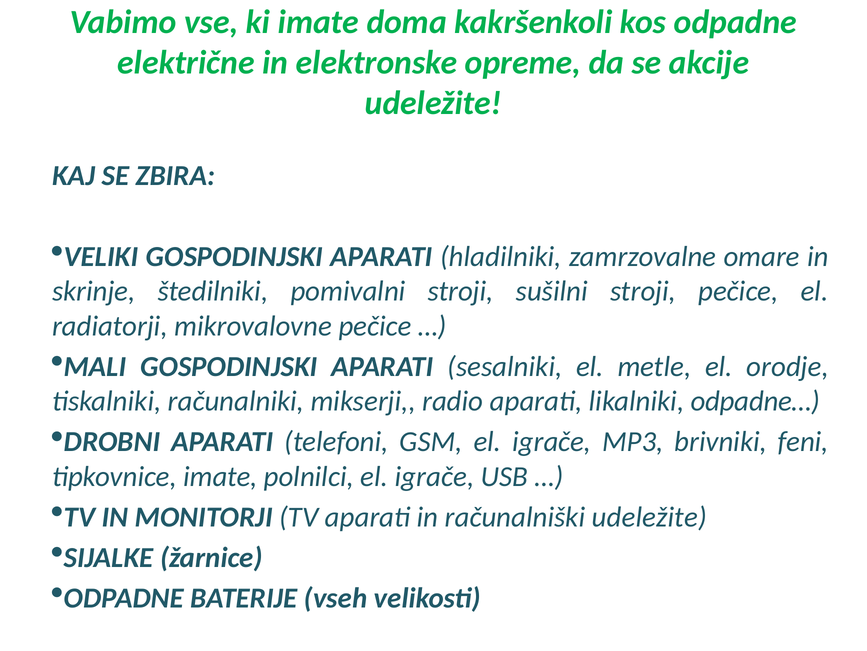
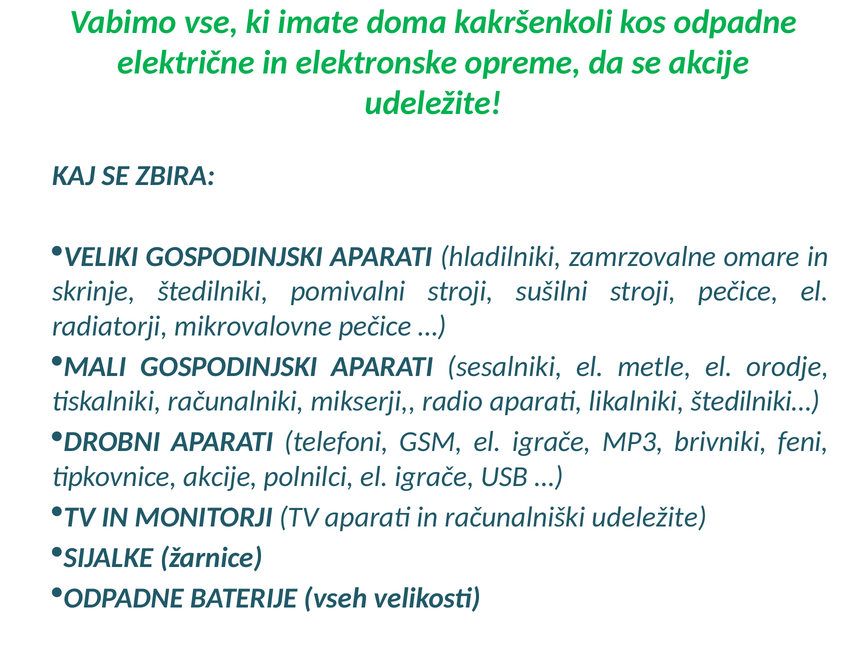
odpadne…: odpadne… -> štedilniki… (755, 401)
tipkovnice imate: imate -> akcije (220, 476)
